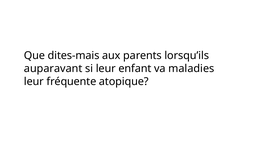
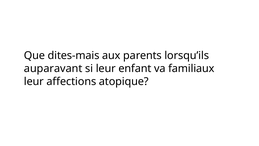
maladies: maladies -> familiaux (191, 68)
fréquente: fréquente -> affections (71, 81)
